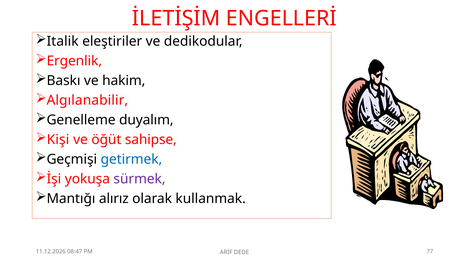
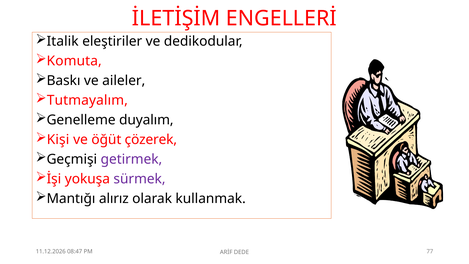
Ergenlik: Ergenlik -> Komuta (74, 61)
hakim: hakim -> aileler (124, 81)
Algılanabilir: Algılanabilir -> Tutmayalım (87, 100)
sahipse: sahipse -> çözerek (151, 140)
getirmek colour: blue -> purple (131, 159)
